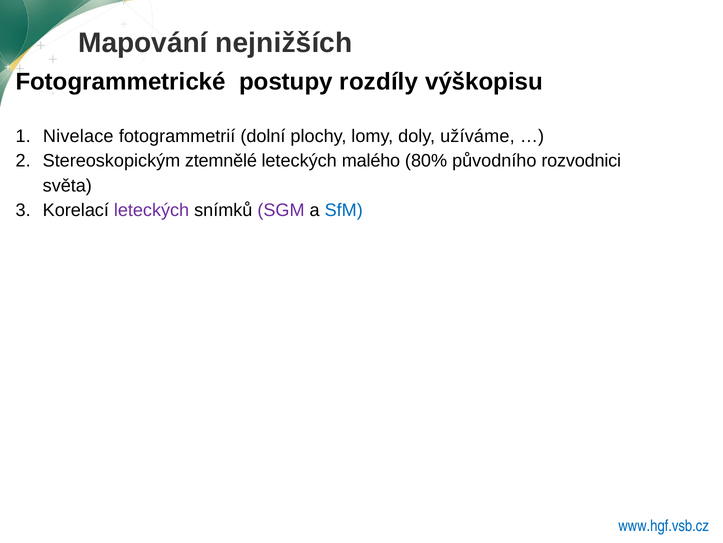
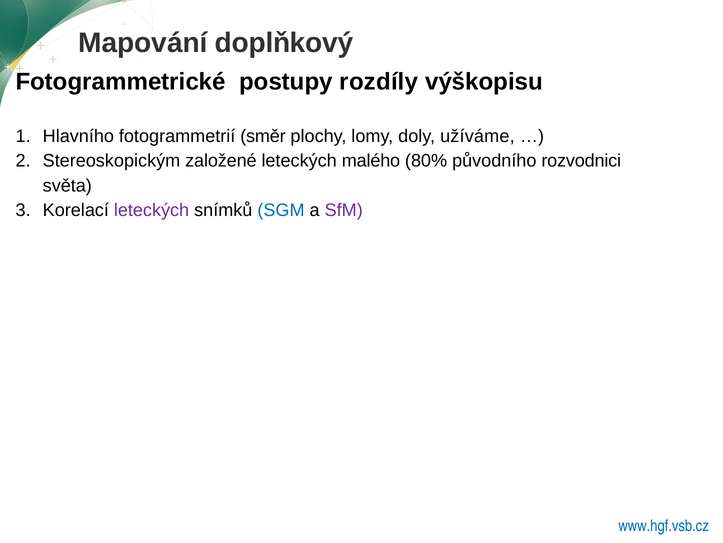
nejnižších: nejnižších -> doplňkový (284, 43)
Nivelace: Nivelace -> Hlavního (78, 136)
dolní: dolní -> směr (263, 136)
ztemnělé: ztemnělé -> založené (221, 161)
SGM colour: purple -> blue (281, 210)
SfM colour: blue -> purple (344, 210)
